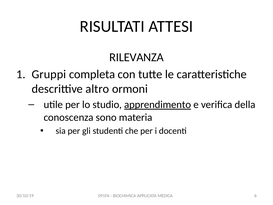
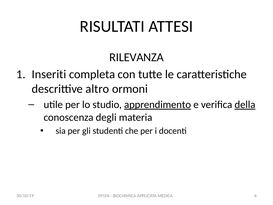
Gruppi: Gruppi -> Inseriti (49, 74)
della underline: none -> present (245, 105)
sono: sono -> degli (106, 117)
